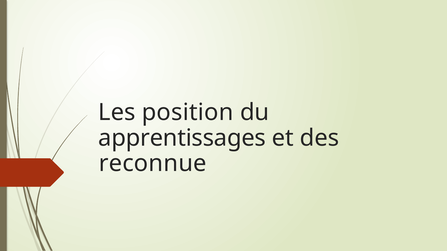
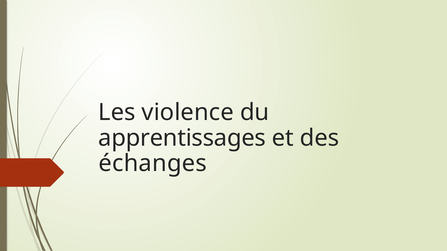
position: position -> violence (188, 112)
reconnue: reconnue -> échanges (153, 164)
